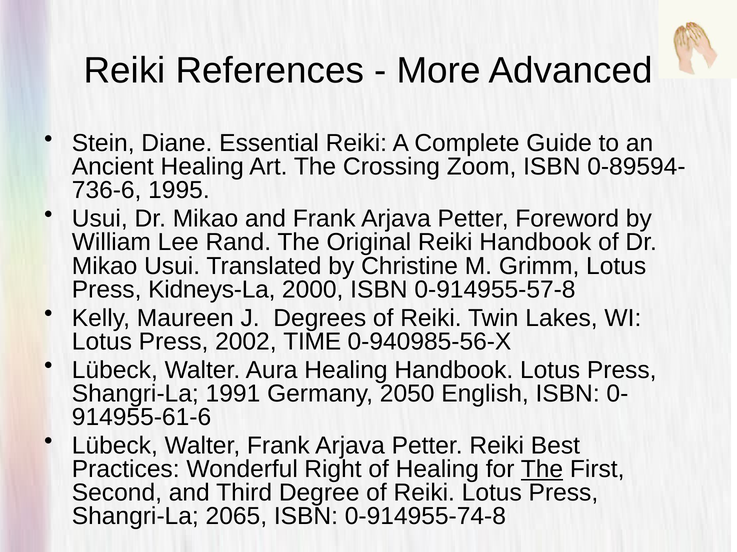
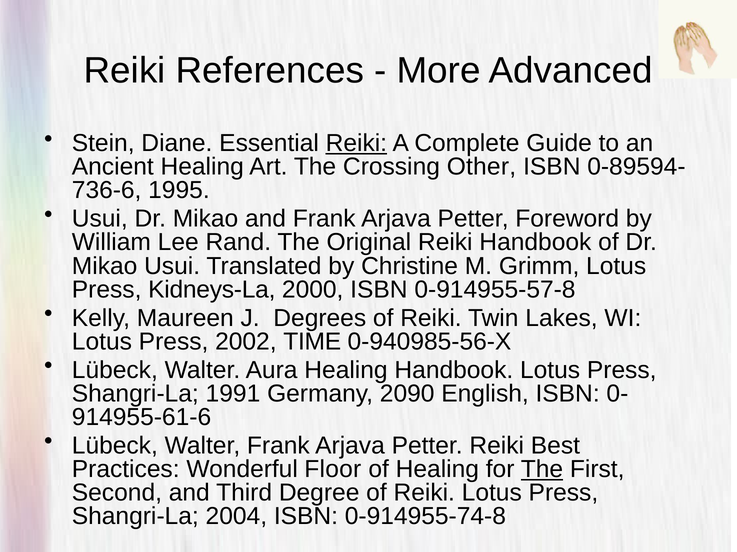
Reiki underline: none -> present (356, 143)
Zoom: Zoom -> Other (481, 167)
2050: 2050 -> 2090 (407, 394)
Right: Right -> Floor (333, 470)
2065: 2065 -> 2004 (236, 517)
